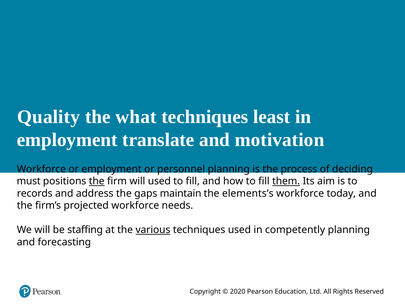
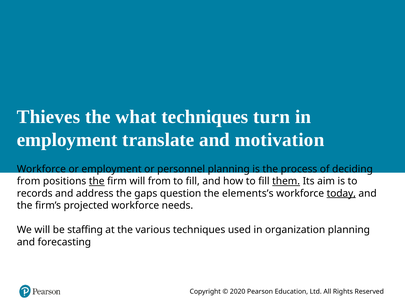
Quality: Quality -> Thieves (49, 117)
least: least -> turn (272, 117)
must: must -> from (29, 181)
will used: used -> from (159, 181)
maintain: maintain -> question (181, 193)
today underline: none -> present (341, 193)
various underline: present -> none (153, 230)
competently: competently -> organization (295, 230)
